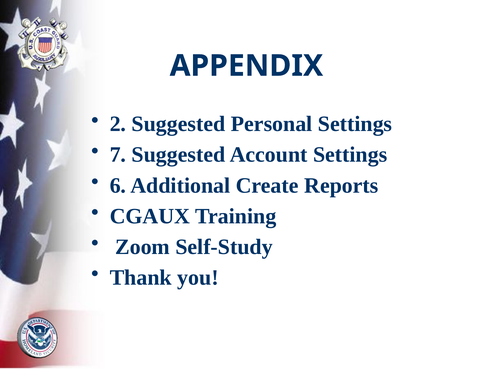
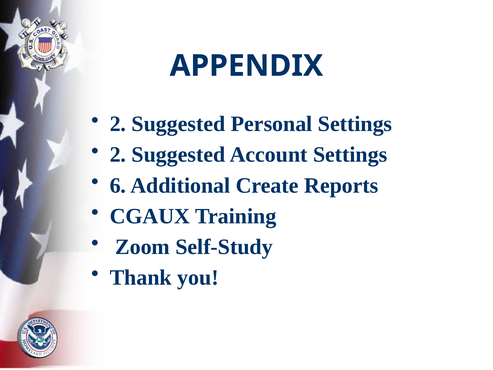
7: 7 -> 2 (118, 155)
